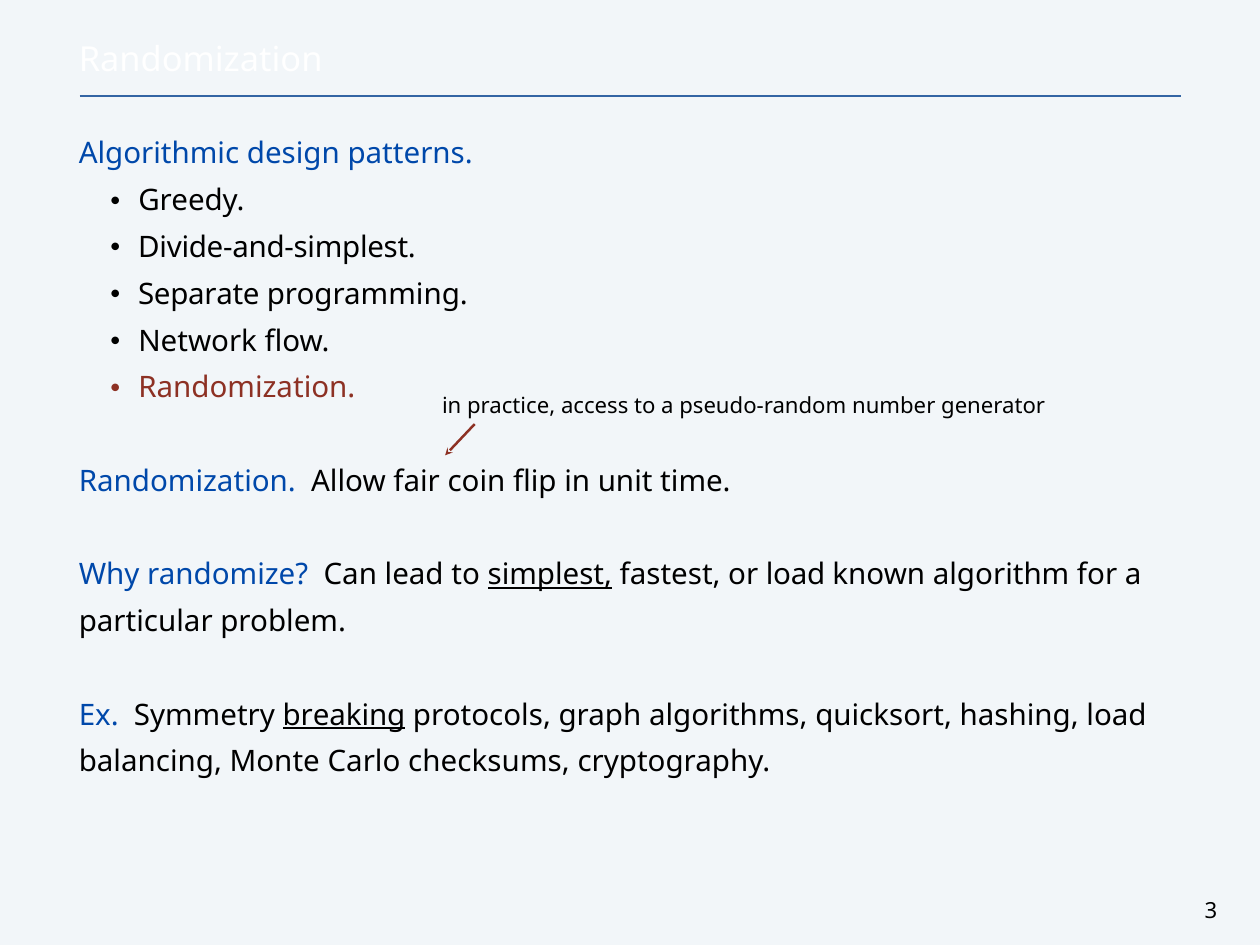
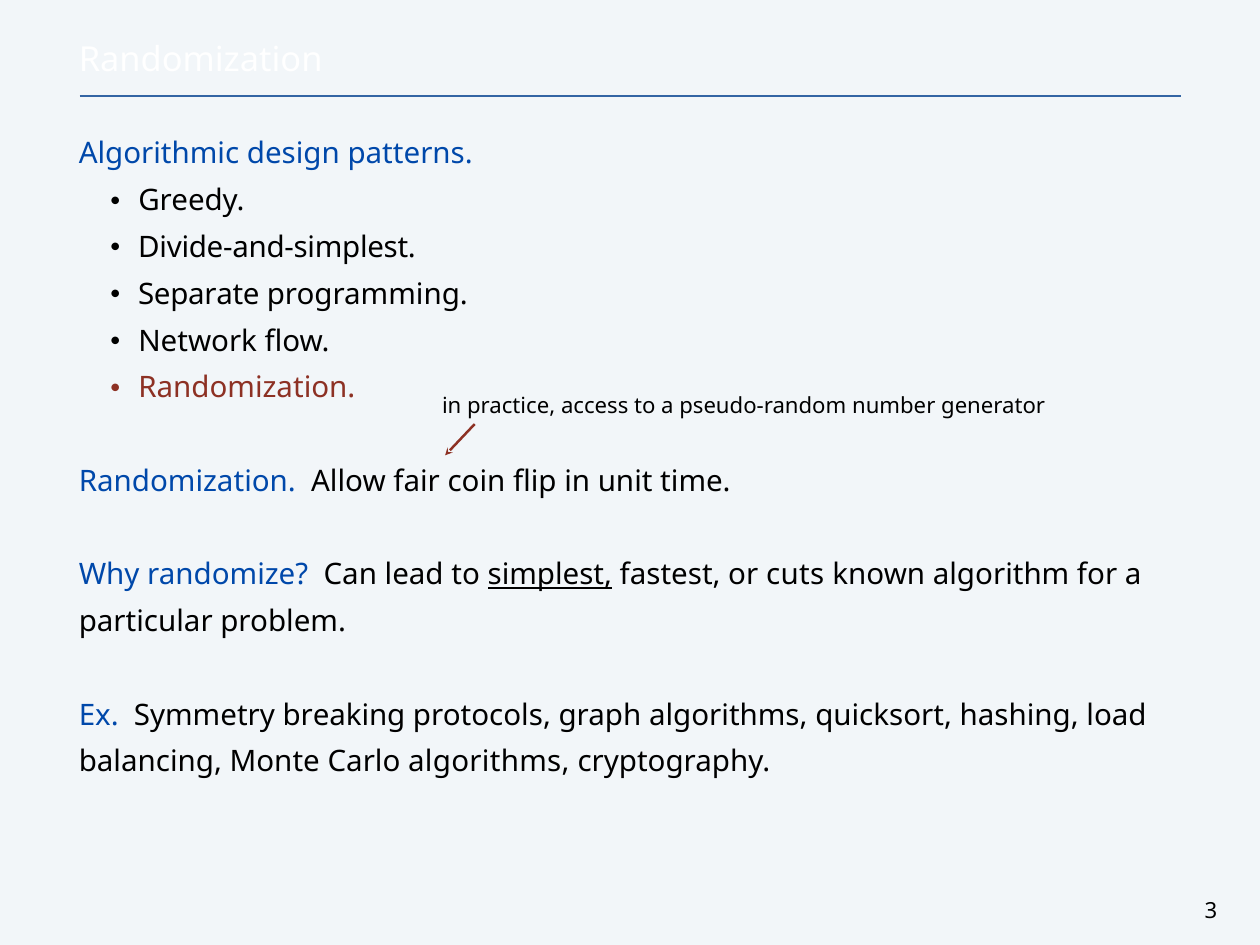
or load: load -> cuts (795, 575)
breaking underline: present -> none (344, 715)
Carlo checksums: checksums -> algorithms (489, 762)
